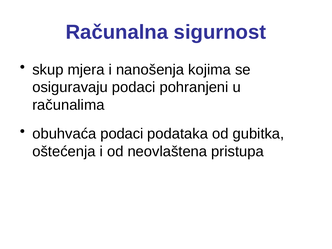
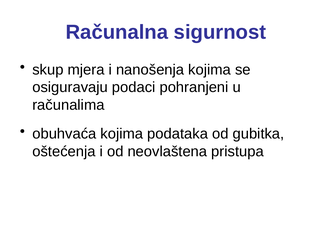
obuhvaća podaci: podaci -> kojima (122, 134)
